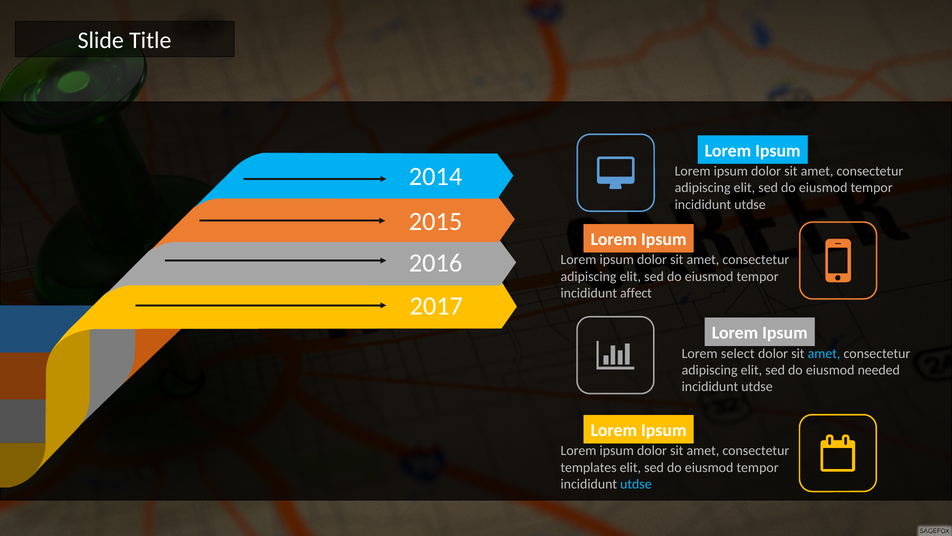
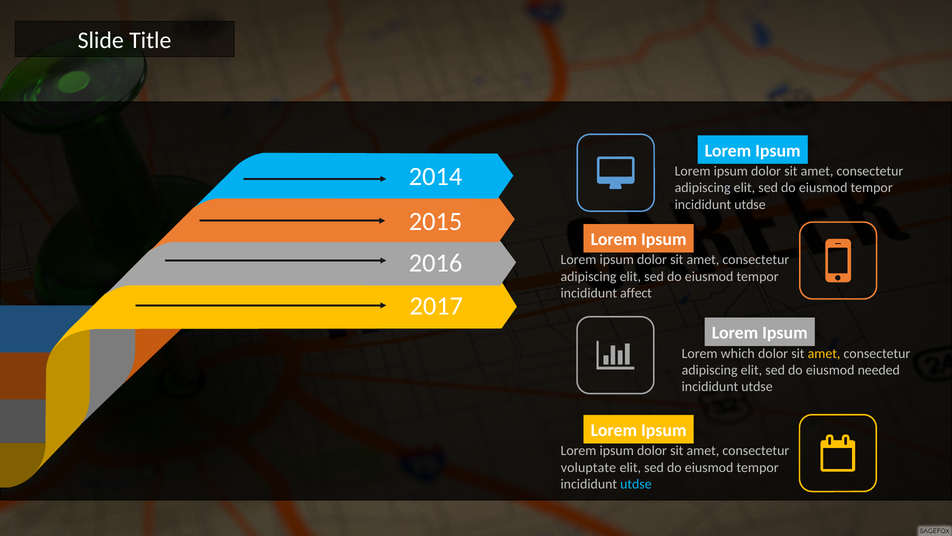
select: select -> which (738, 353)
amet colour: light blue -> yellow (824, 353)
templates: templates -> voluptate (588, 467)
